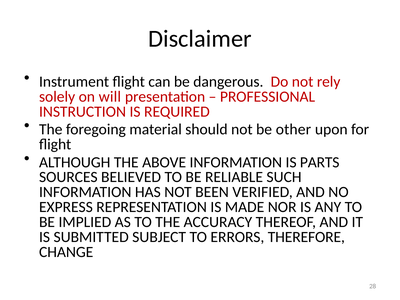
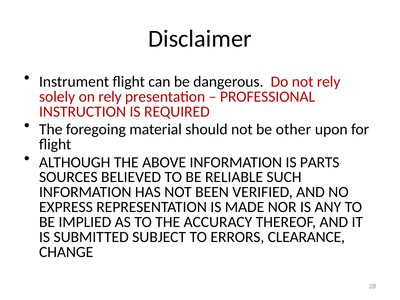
on will: will -> rely (110, 97)
THEREFORE: THEREFORE -> CLEARANCE (306, 237)
